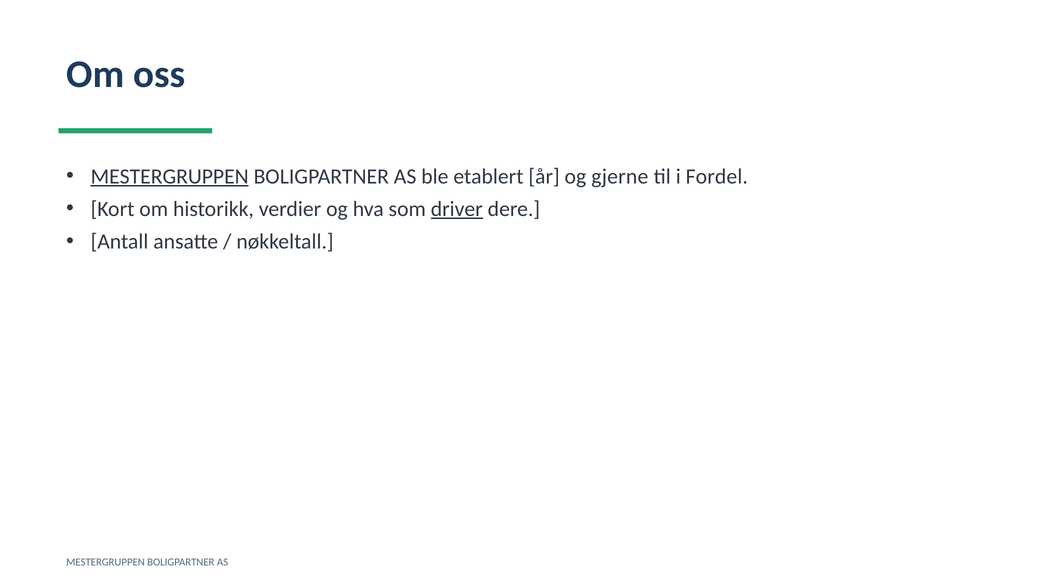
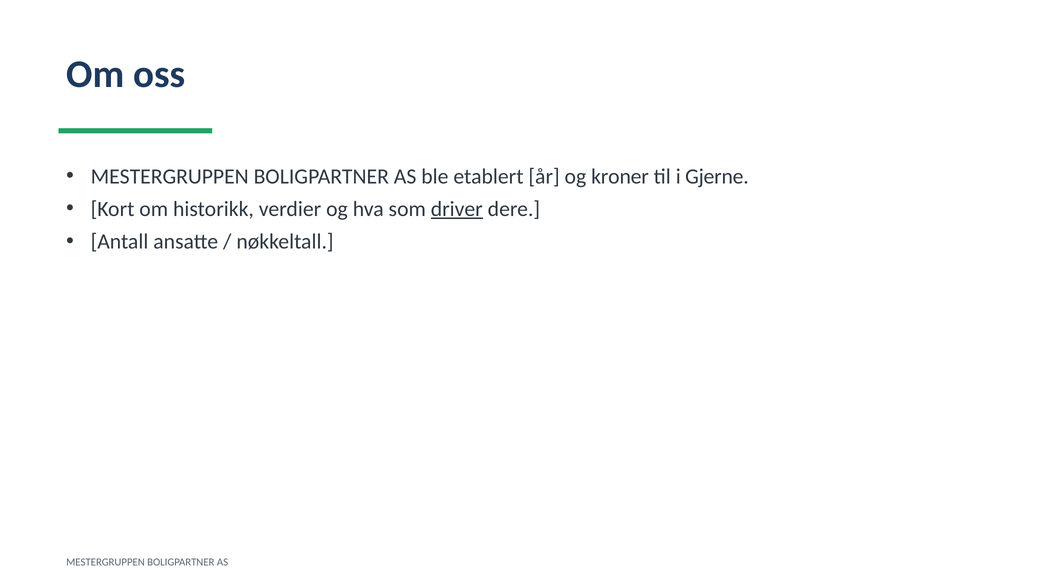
MESTERGRUPPEN underline: present -> none (170, 176)
gjerne: gjerne -> kroner (620, 176)
Fordel: Fordel -> Gjerne (717, 176)
